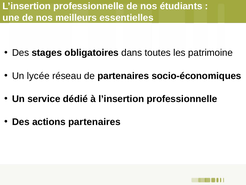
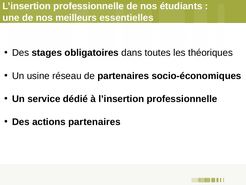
patrimoine: patrimoine -> théoriques (210, 53)
lycée: lycée -> usine (38, 76)
